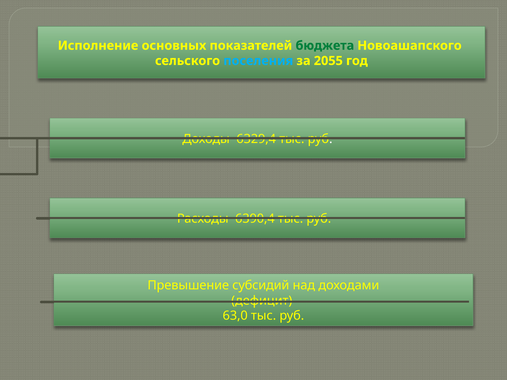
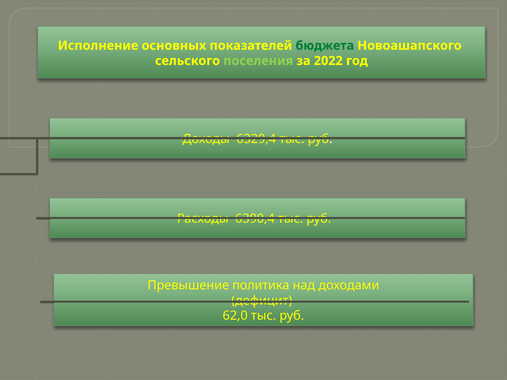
поселения colour: light blue -> light green (258, 61)
2055: 2055 -> 2022 (328, 61)
субсидий: субсидий -> политика (261, 286)
63,0: 63,0 -> 62,0 (235, 316)
